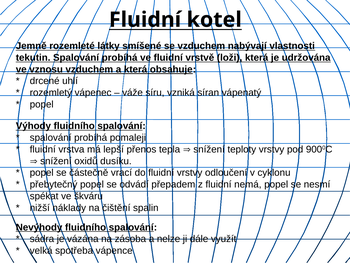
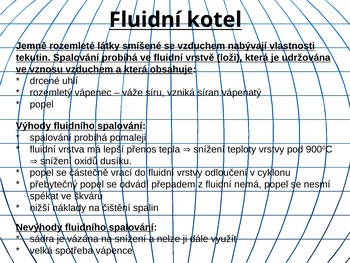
na zásoba: zásoba -> snížení (130, 239)
